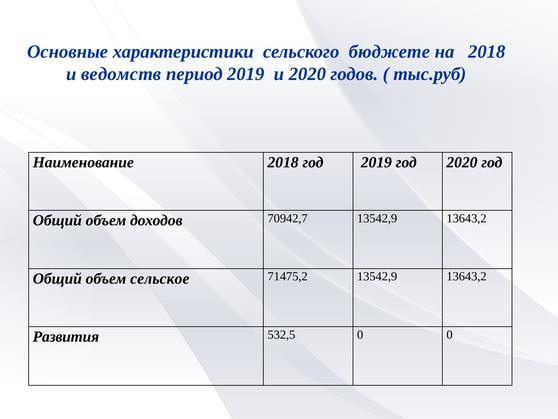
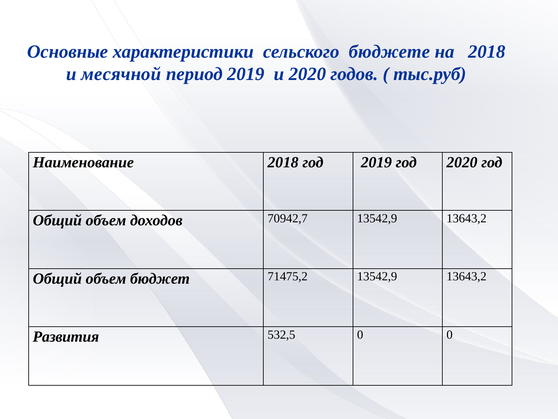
ведомств: ведомств -> месячной (121, 74)
сельское: сельское -> бюджет (160, 278)
